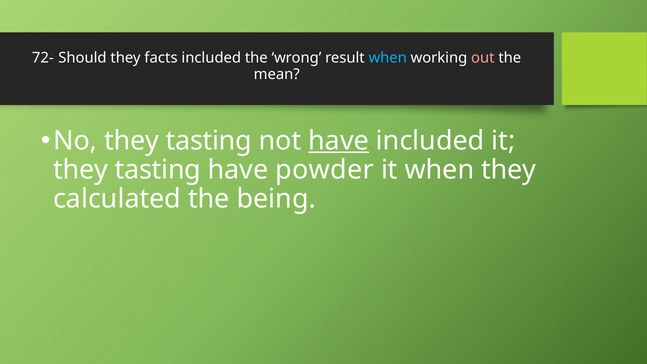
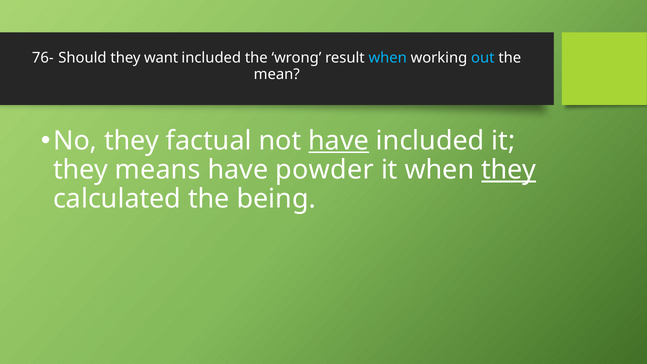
72-: 72- -> 76- (43, 58)
facts: facts -> want (161, 58)
out colour: pink -> light blue (483, 58)
No they tasting: tasting -> factual (209, 141)
tasting: tasting -> means (158, 170)
they underline: none -> present (509, 170)
